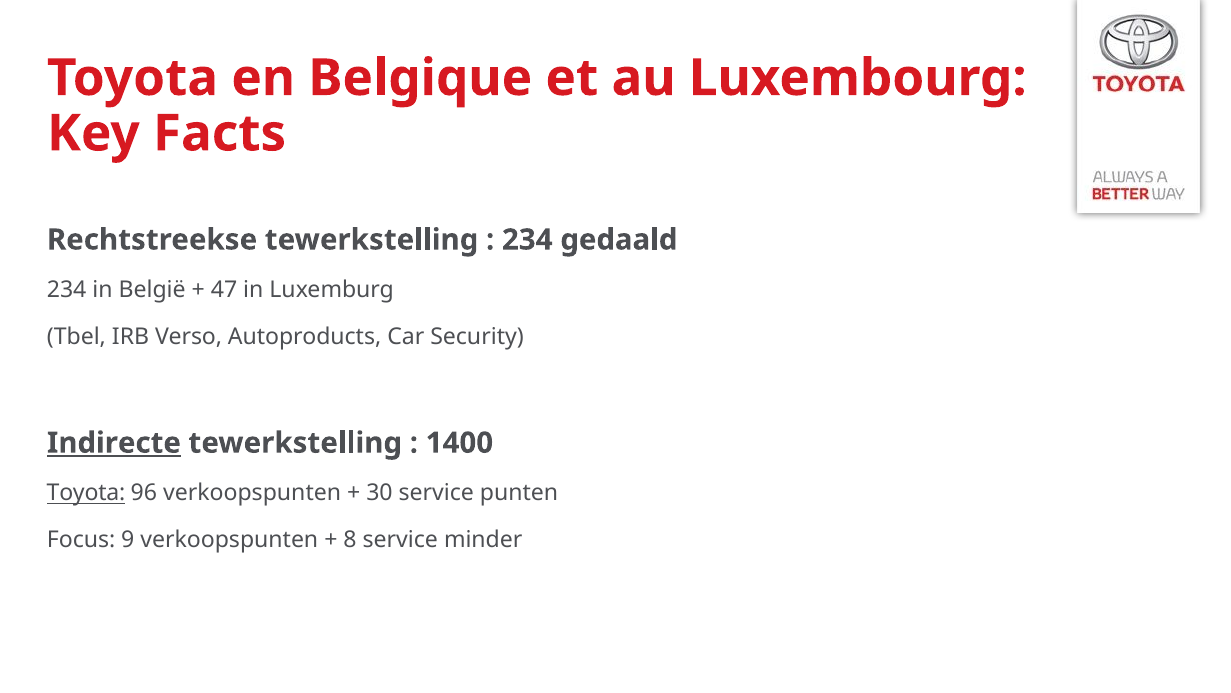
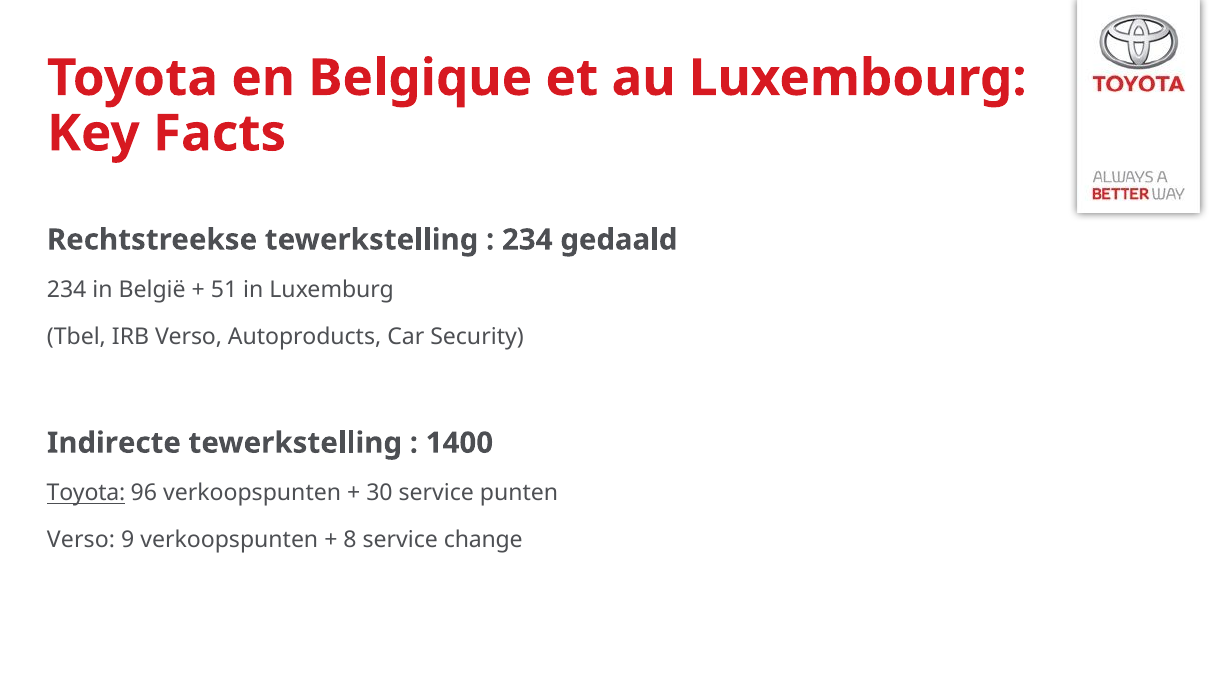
47: 47 -> 51 (224, 290)
Indirecte underline: present -> none (114, 443)
Focus: Focus -> Verso (81, 540)
minder: minder -> change (483, 540)
